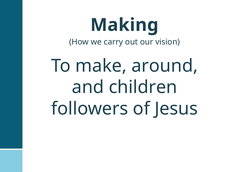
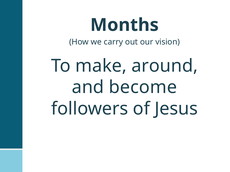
Making: Making -> Months (124, 25)
children: children -> become (143, 88)
